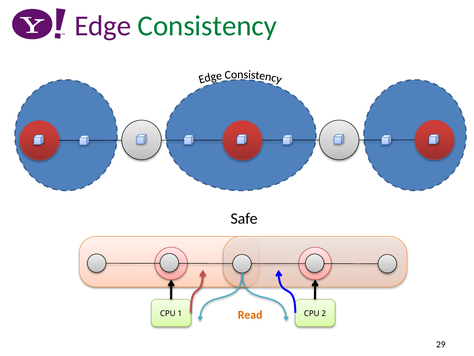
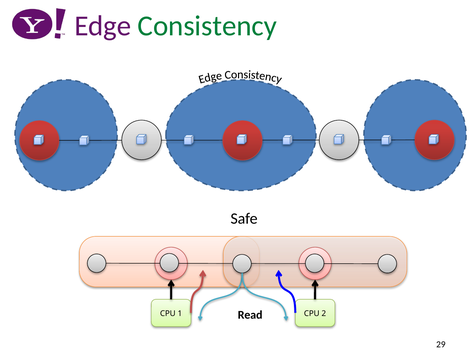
Read colour: orange -> black (250, 314)
